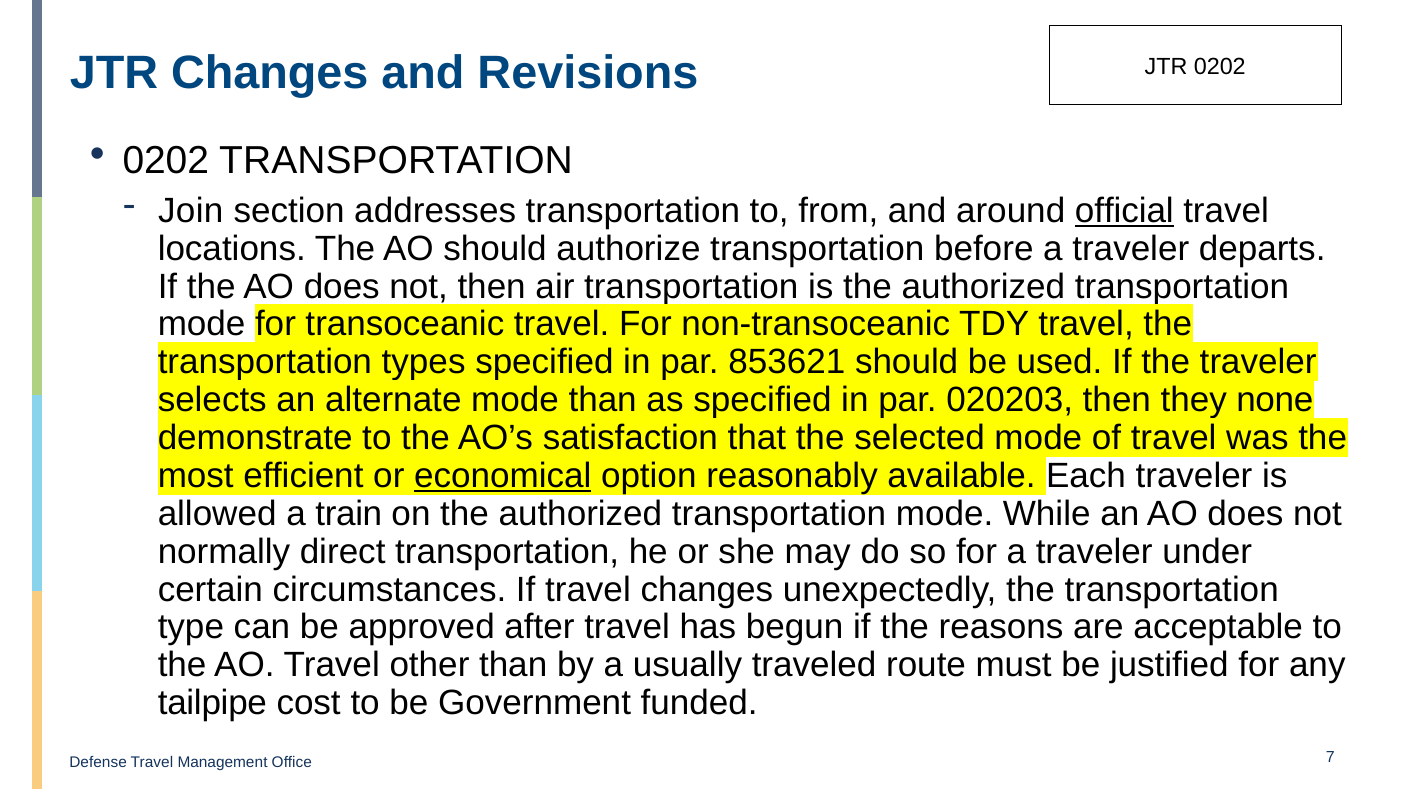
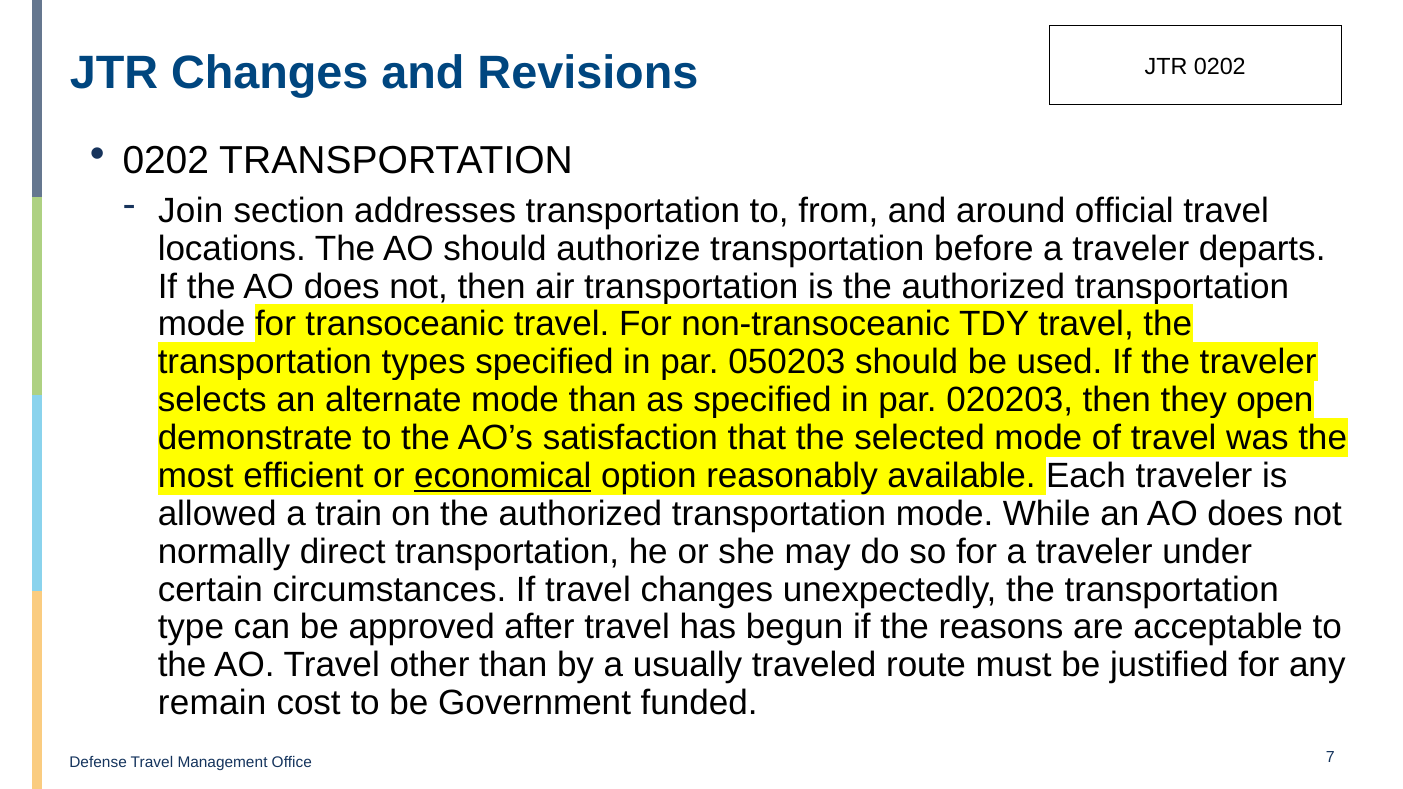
official underline: present -> none (1124, 211)
853621: 853621 -> 050203 (787, 362)
none: none -> open (1275, 400)
tailpipe: tailpipe -> remain (212, 703)
